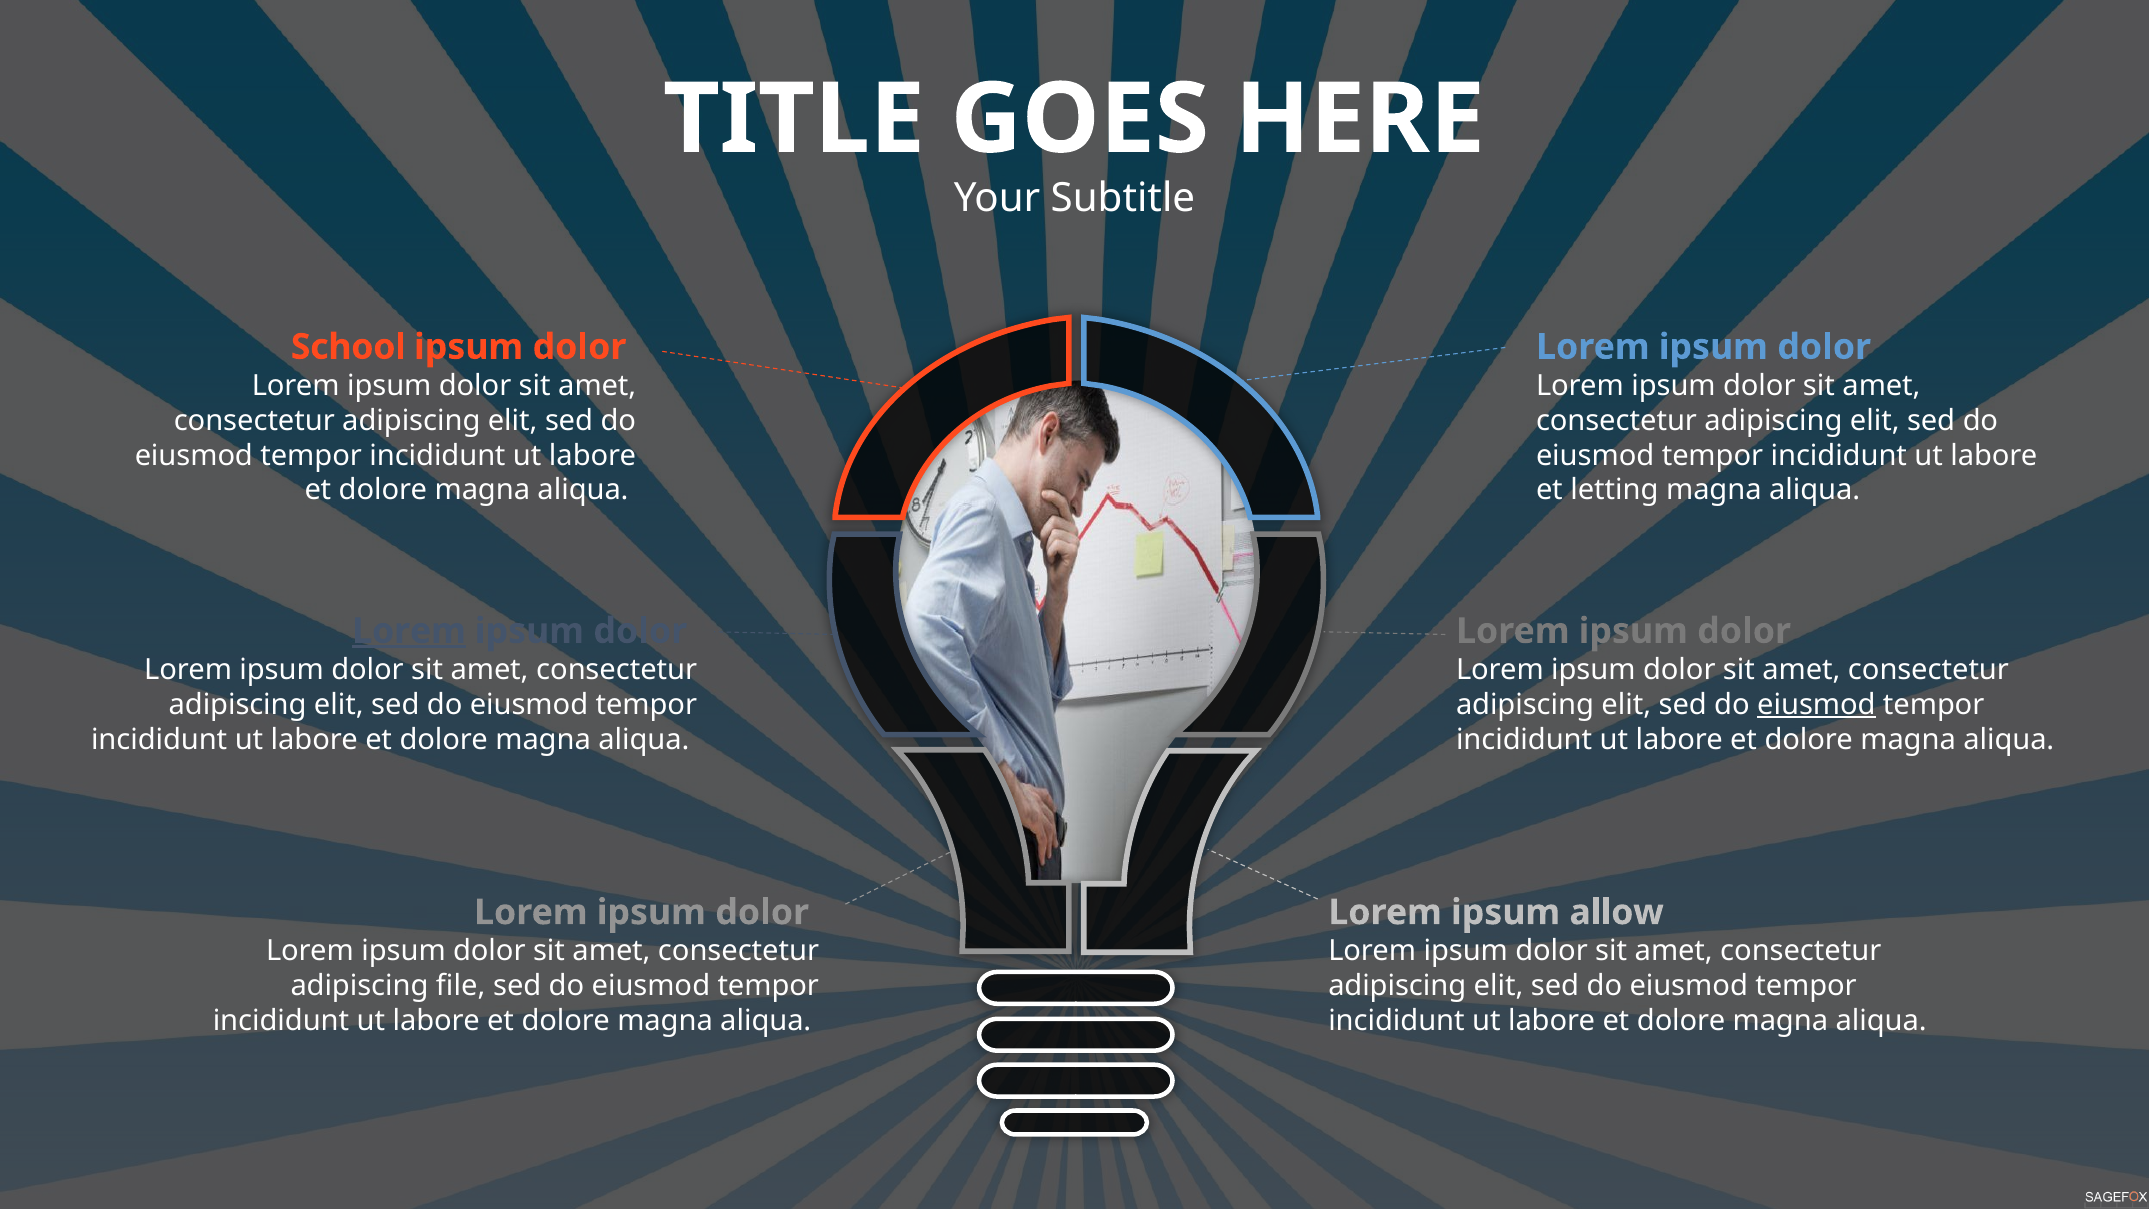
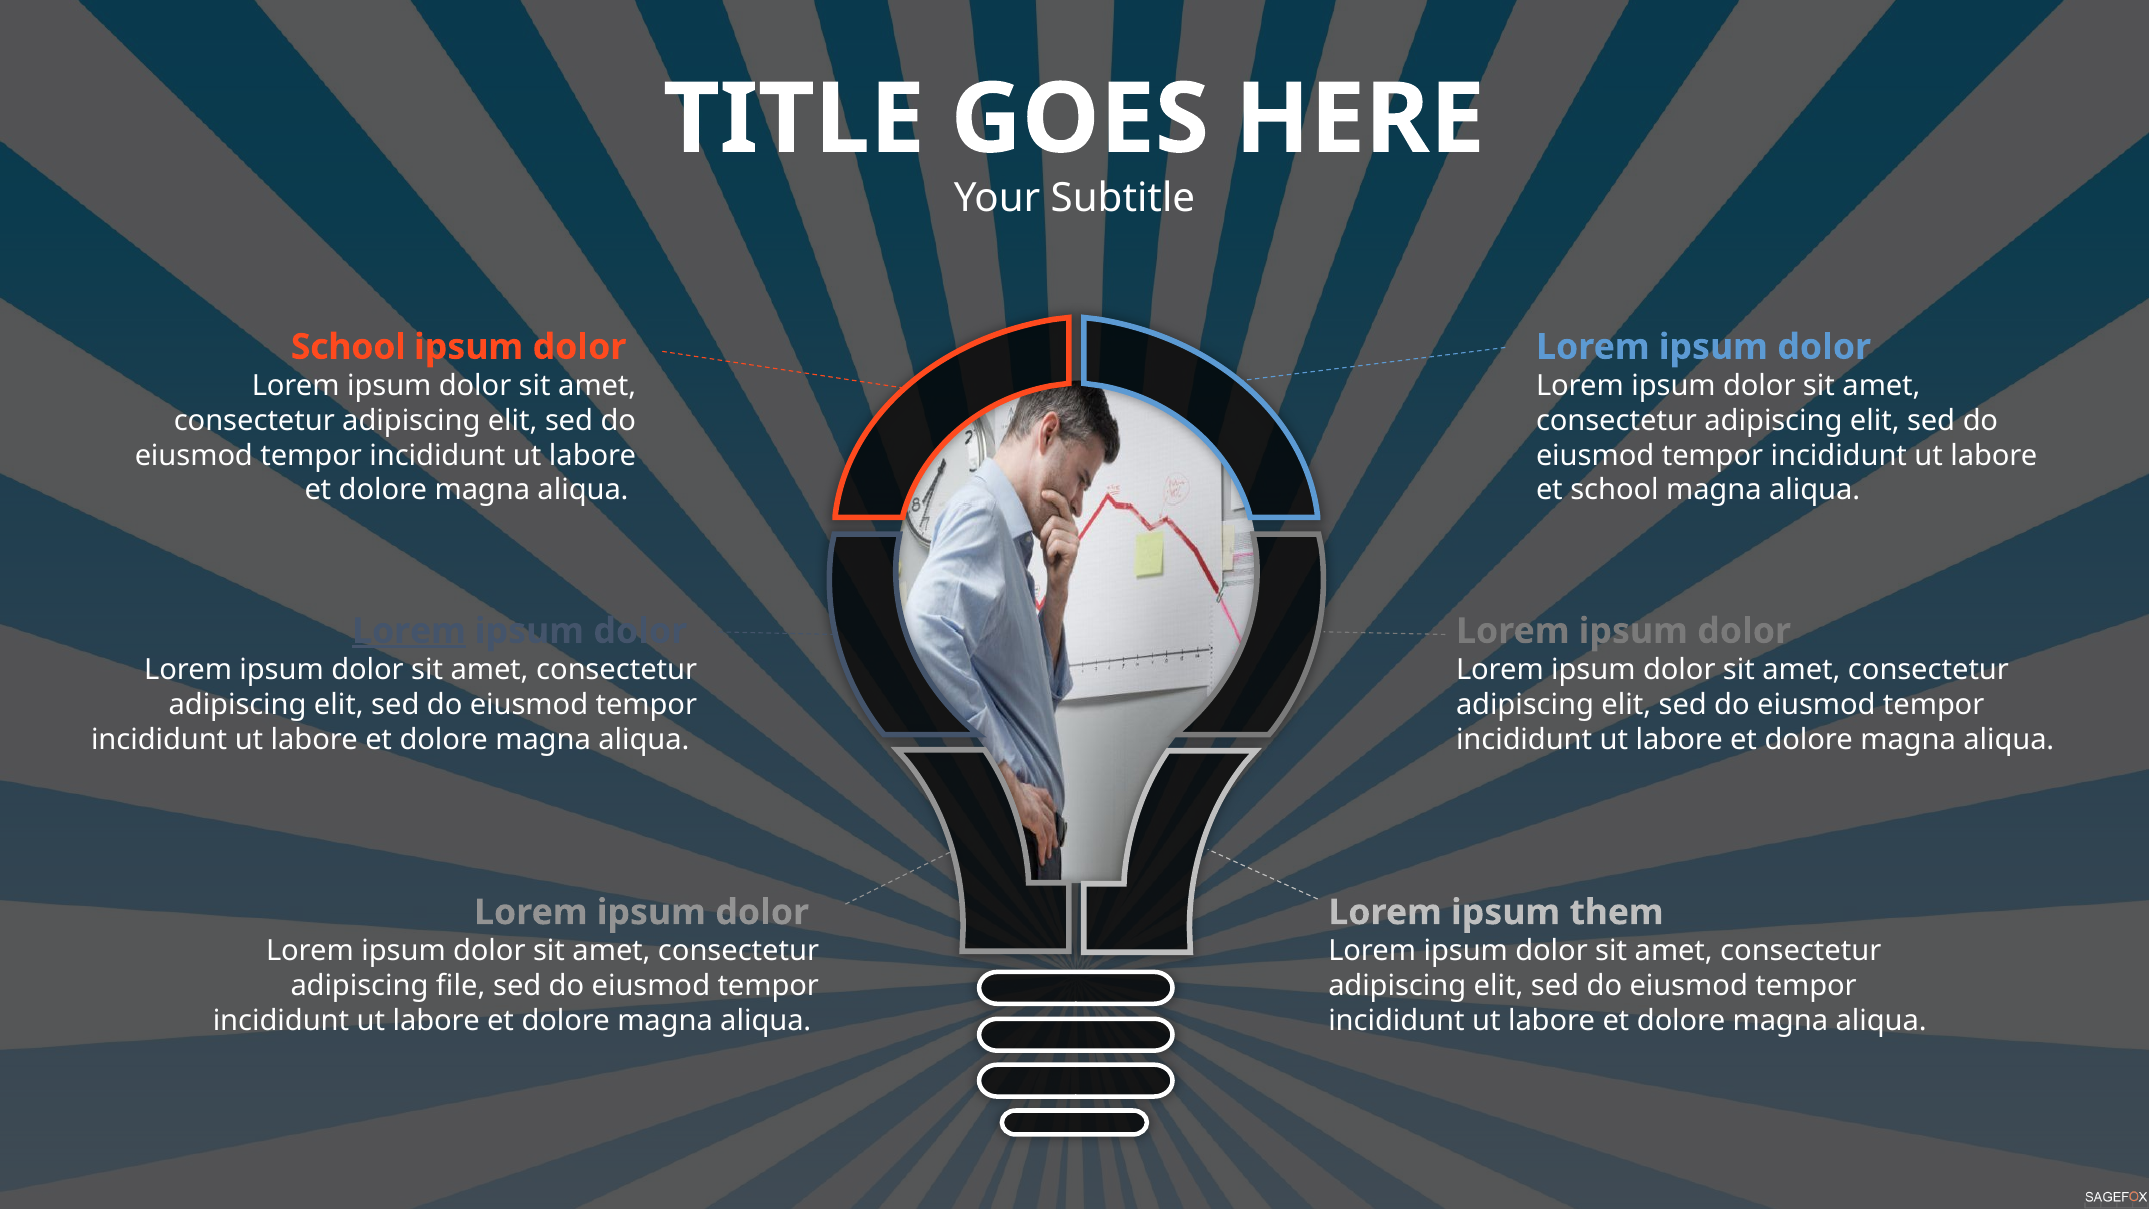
et letting: letting -> school (1614, 490)
eiusmod underline: present -> none (1816, 704)
allow: allow -> them (1617, 912)
